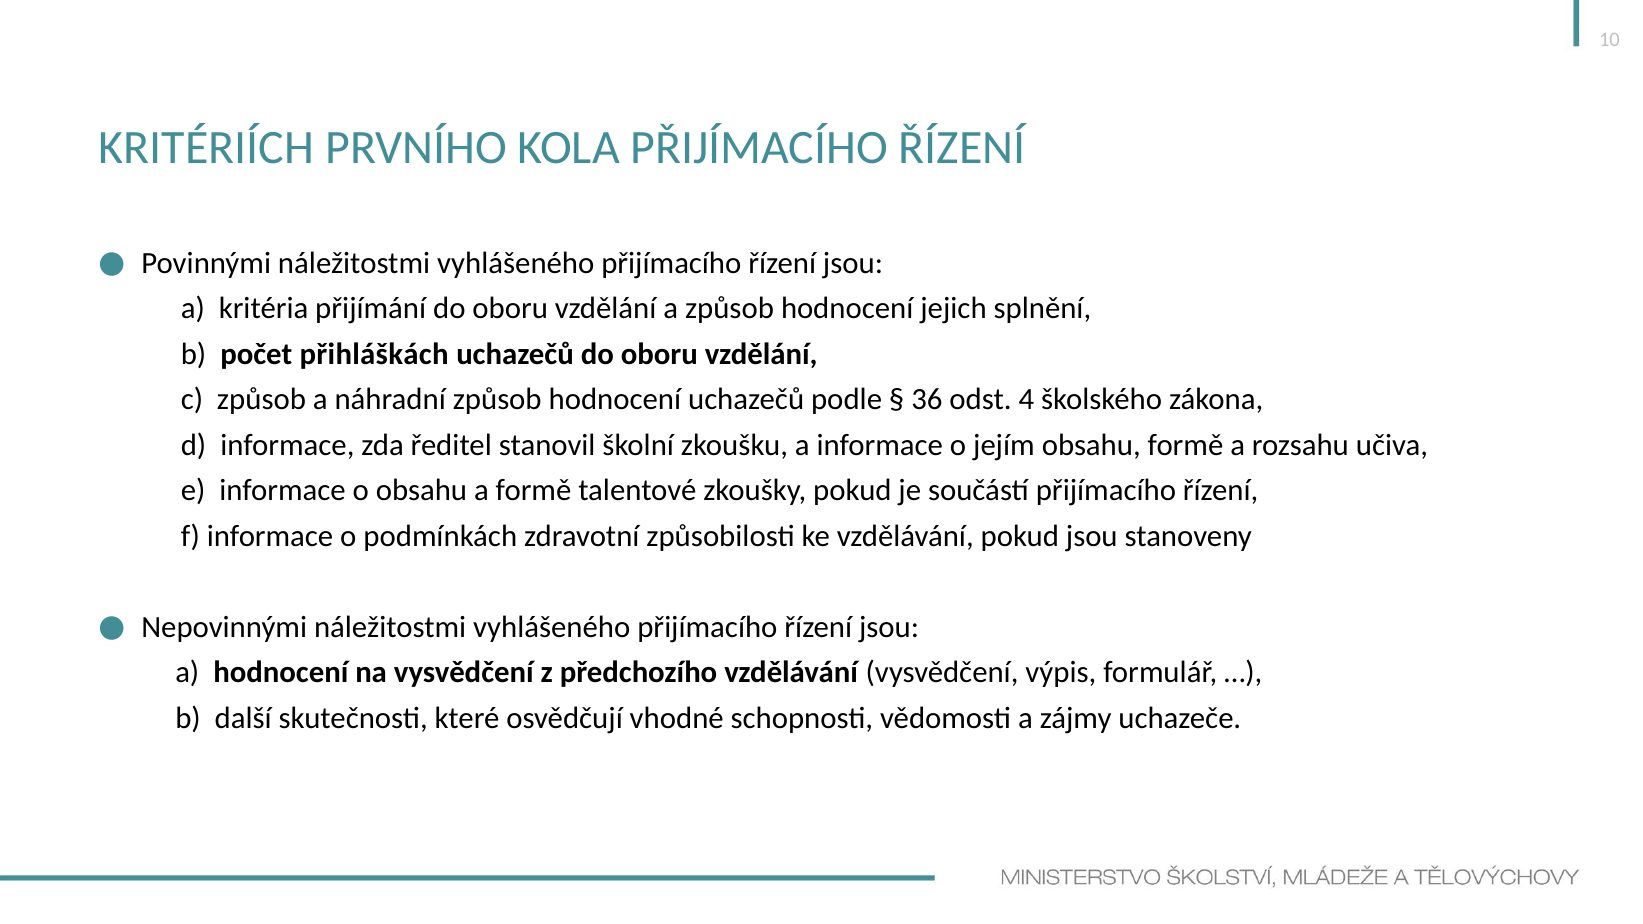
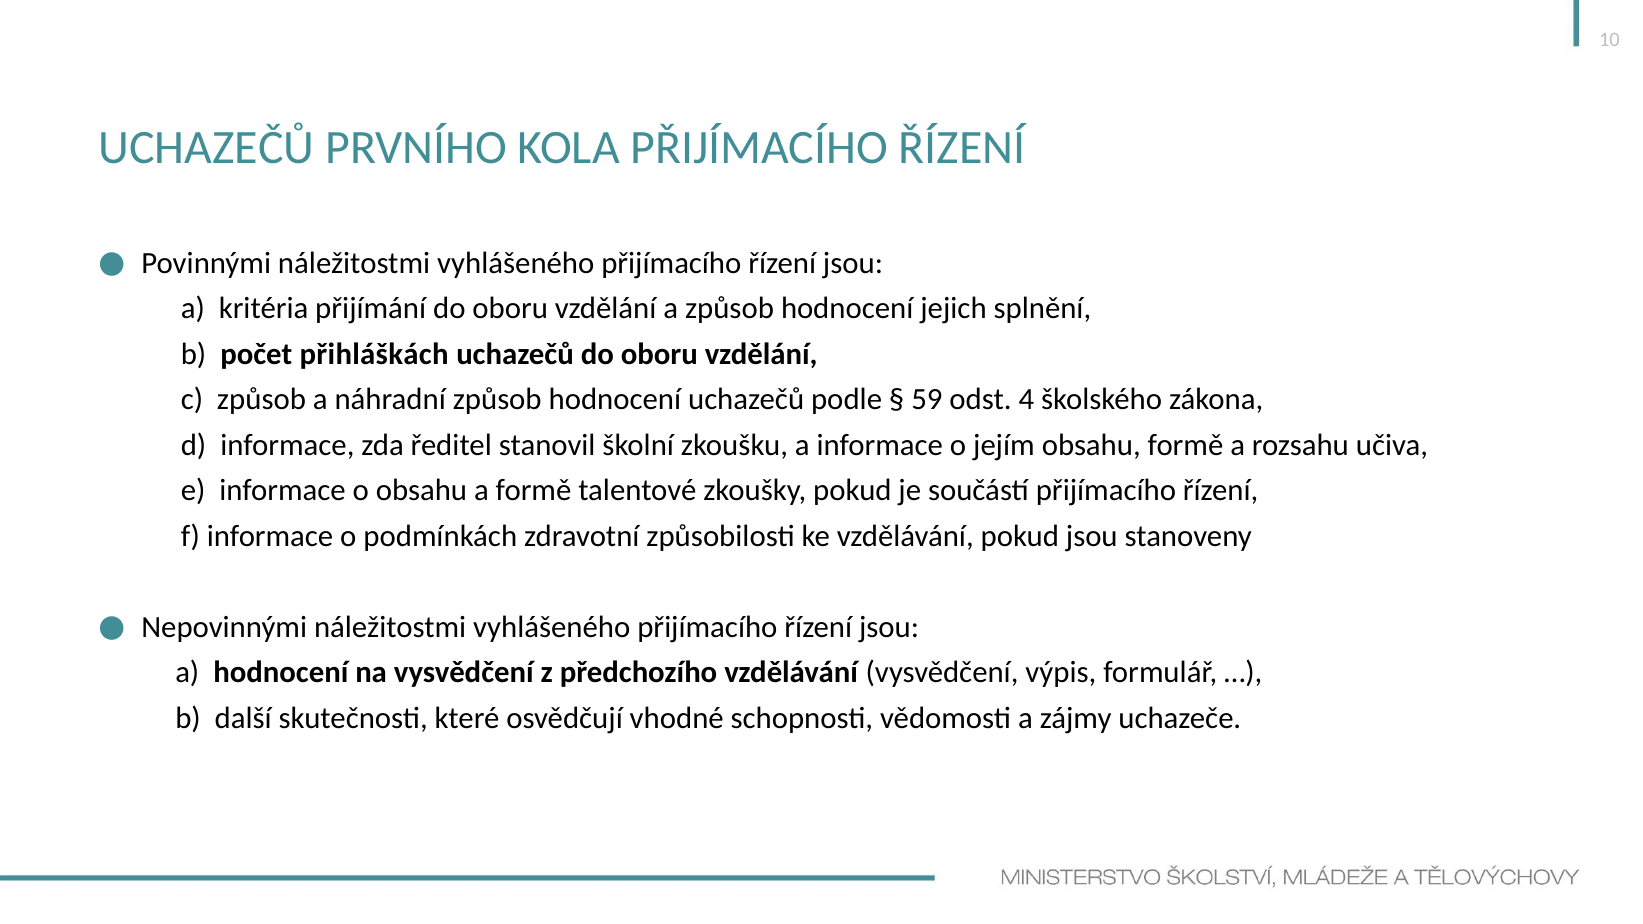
KRITÉRIÍCH: KRITÉRIÍCH -> UCHAZEČŮ (206, 148)
36: 36 -> 59 (927, 400)
